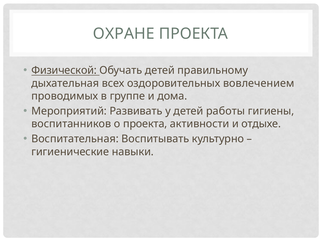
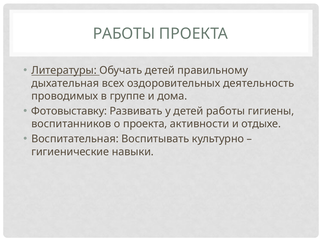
ОХРАНЕ: ОХРАНЕ -> РАБОТЫ (124, 34)
Физической: Физической -> Литературы (64, 71)
вовлечением: вовлечением -> деятельность (259, 83)
Мероприятий: Мероприятий -> Фотовыставку (69, 111)
